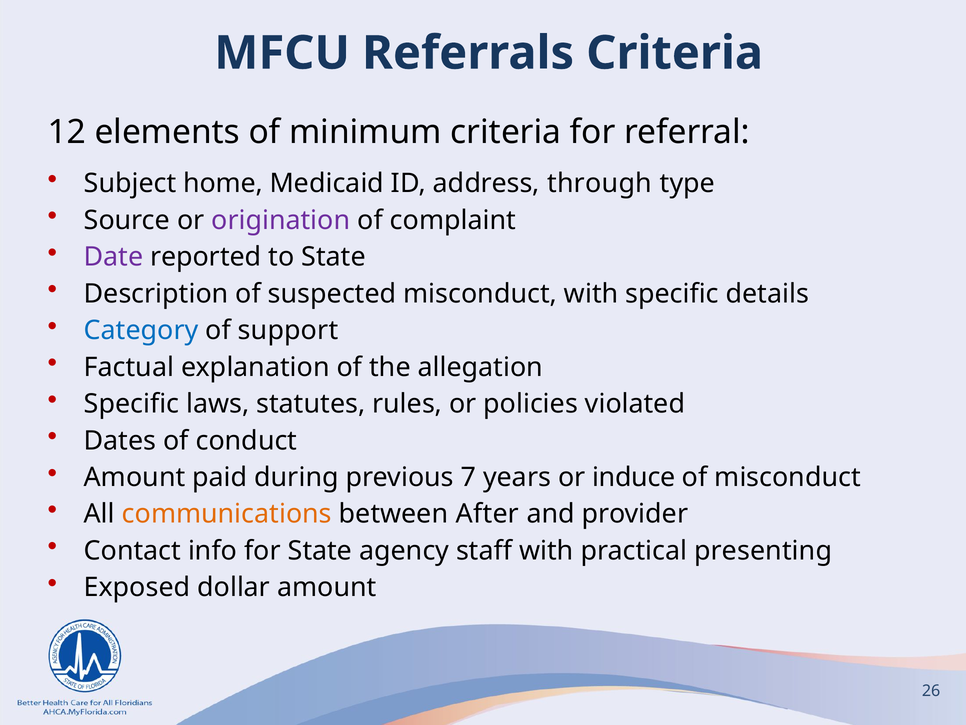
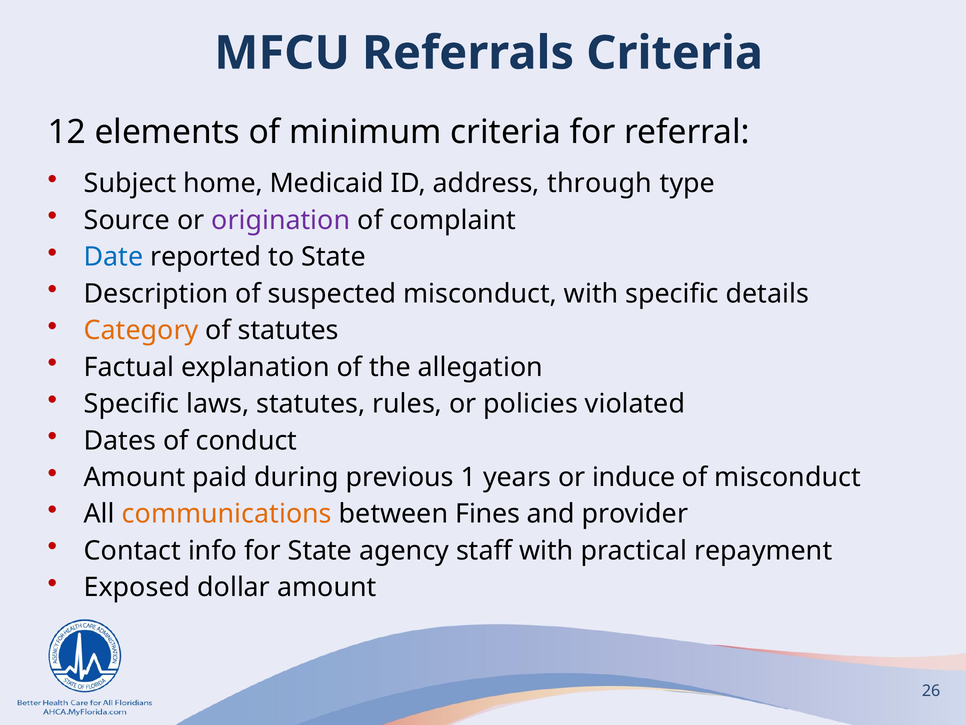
Date colour: purple -> blue (114, 257)
Category colour: blue -> orange (141, 330)
of support: support -> statutes (288, 330)
7: 7 -> 1 (468, 477)
After: After -> Fines (488, 514)
presenting: presenting -> repayment (763, 550)
